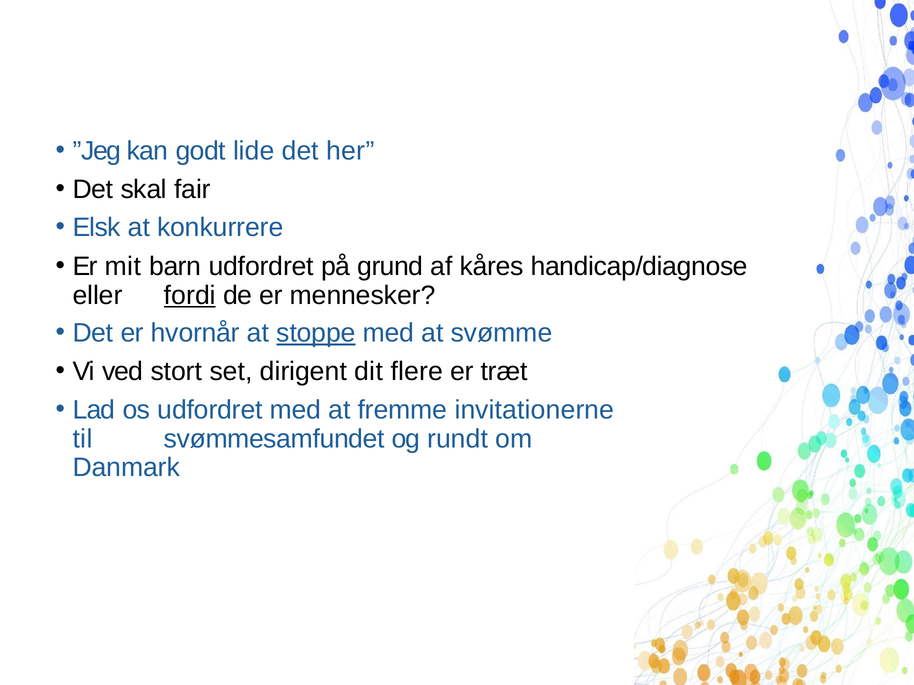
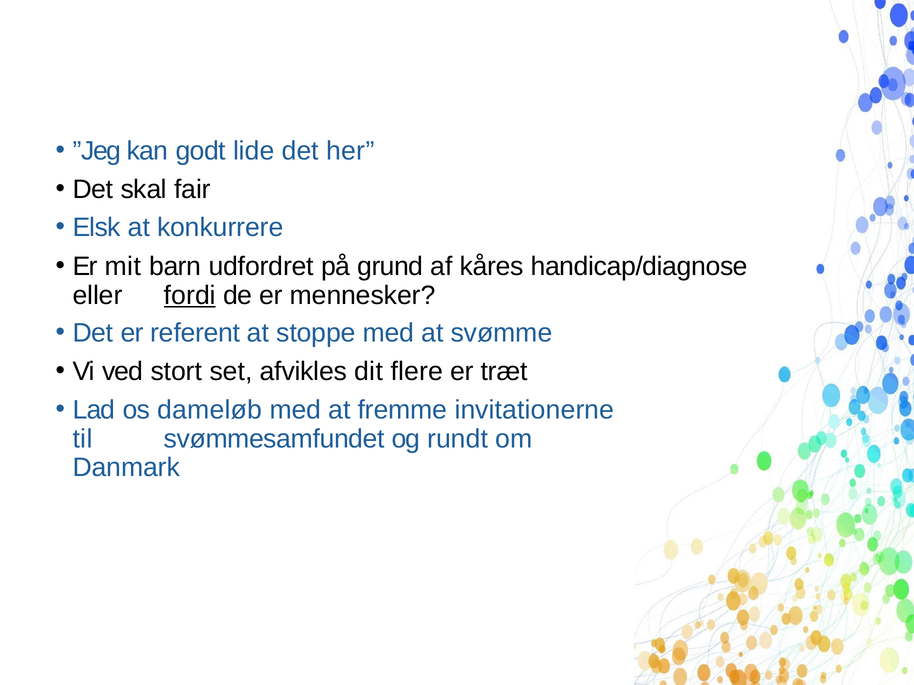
hvornår: hvornår -> referent (195, 333)
stoppe underline: present -> none (316, 333)
dirigent: dirigent -> afvikles (303, 372)
os udfordret: udfordret -> dameløb (210, 410)
